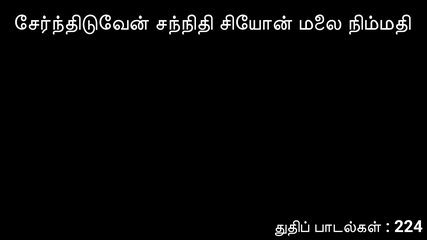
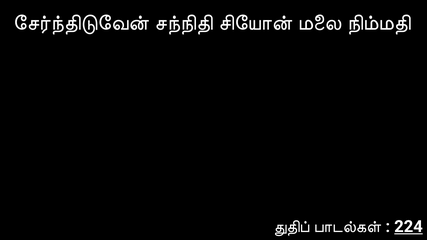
224 underline: none -> present (408, 227)
